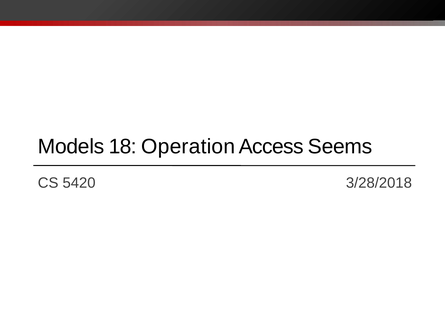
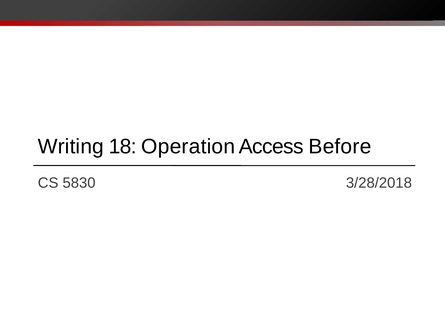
Models: Models -> Writing (71, 147)
Seems: Seems -> Before (340, 147)
5420: 5420 -> 5830 (79, 183)
